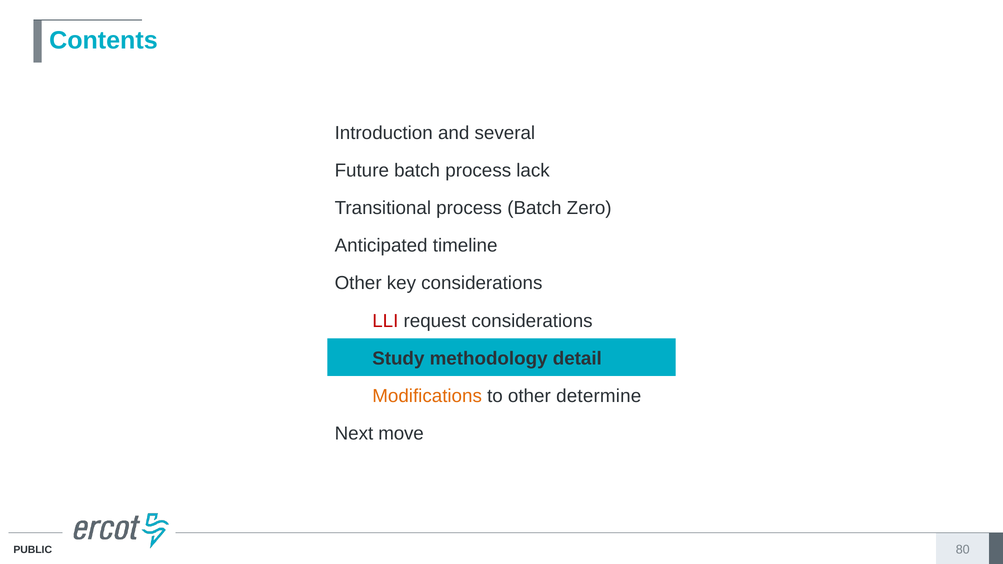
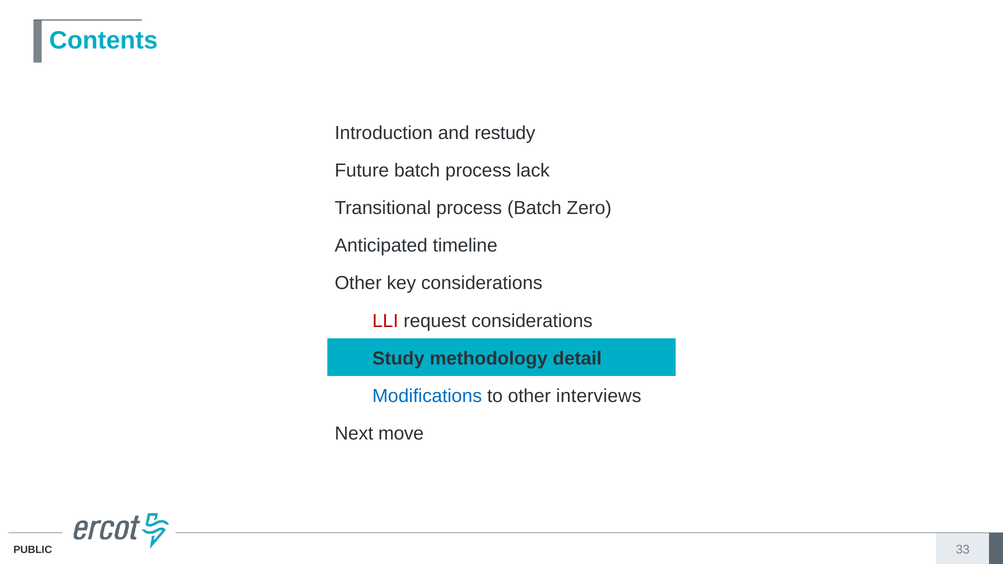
several: several -> restudy (505, 133)
Modifications colour: orange -> blue (427, 396)
determine: determine -> interviews (599, 396)
80: 80 -> 33 (963, 550)
